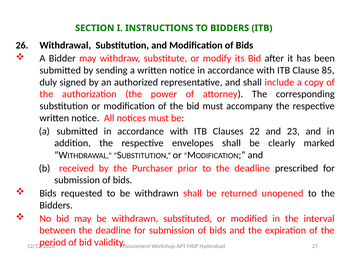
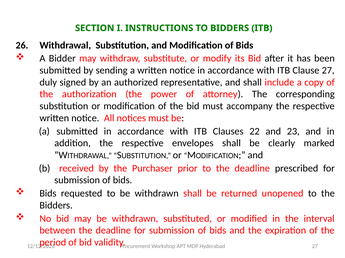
Clause 85: 85 -> 27 (328, 71)
